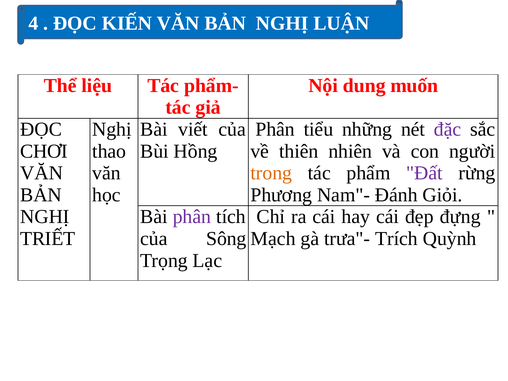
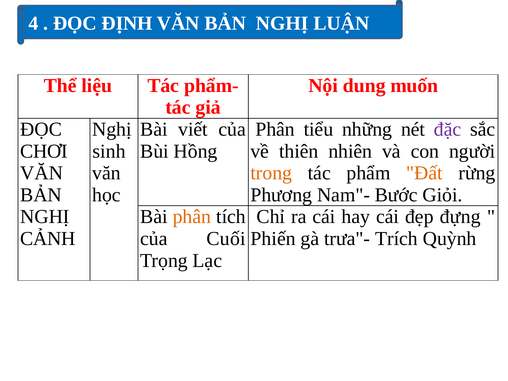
KIẾN: KIẾN -> ĐỊNH (127, 23)
thao: thao -> sinh (109, 151)
Đất colour: purple -> orange (424, 173)
Đánh: Đánh -> Bước (396, 195)
phân colour: purple -> orange (192, 217)
TRIẾT: TRIẾT -> CẢNH (48, 239)
Sông: Sông -> Cuối (226, 239)
Mạch: Mạch -> Phiến (273, 239)
